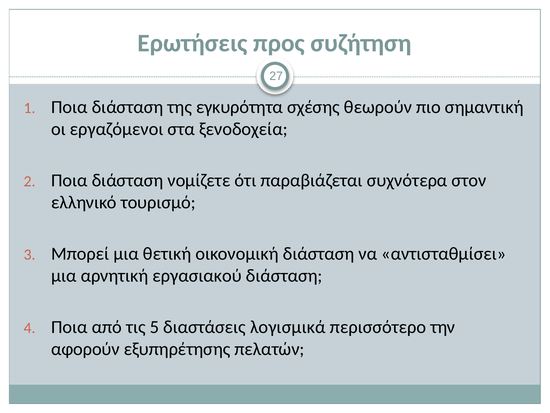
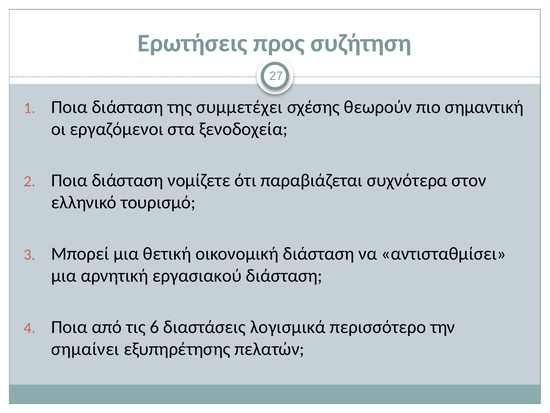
εγκυρότητα: εγκυρότητα -> συμμετέχει (239, 107)
5: 5 -> 6 (154, 327)
αφορούν: αφορούν -> σημαίνει (85, 349)
